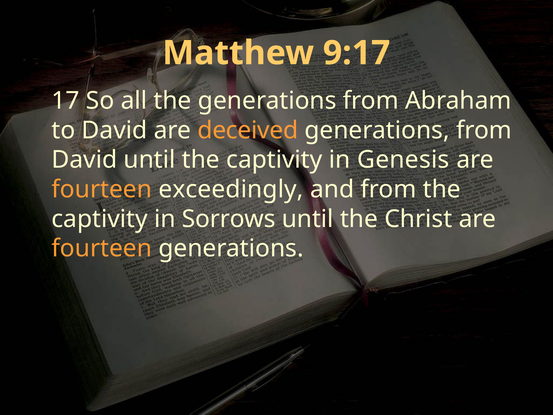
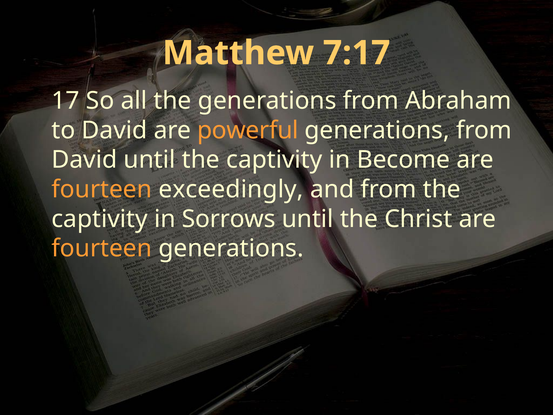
9:17: 9:17 -> 7:17 (357, 53)
deceived: deceived -> powerful (248, 130)
Genesis: Genesis -> Become (403, 160)
